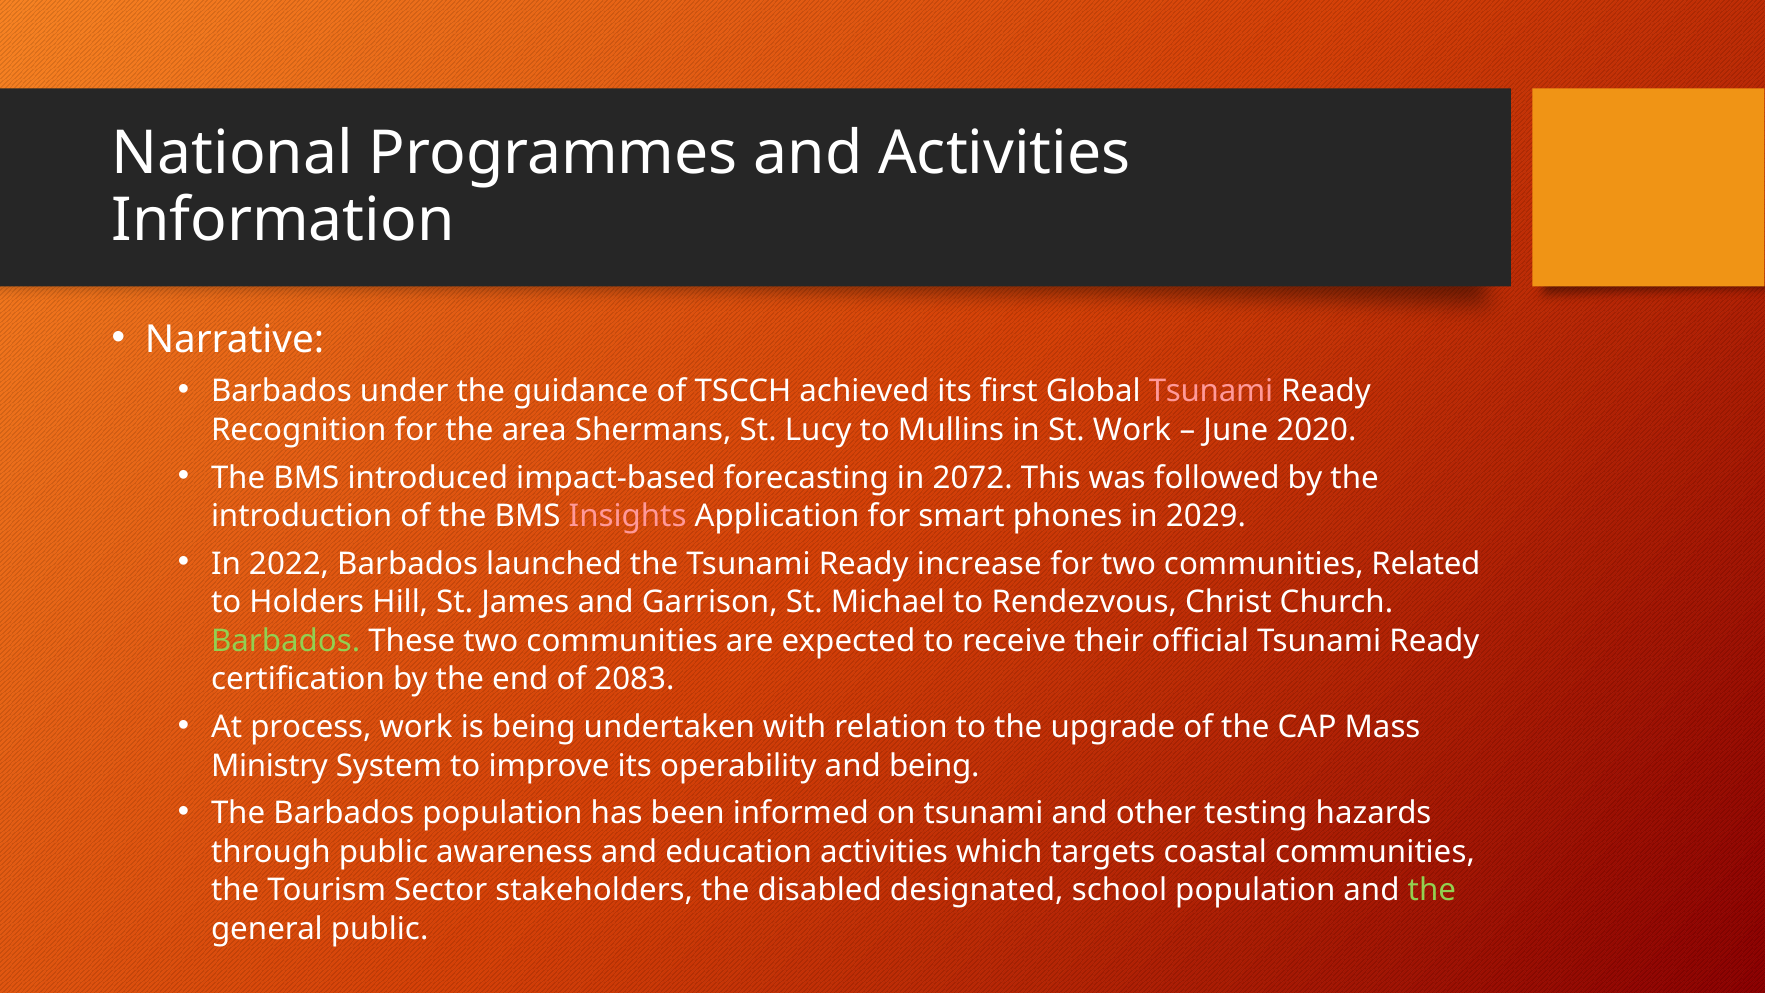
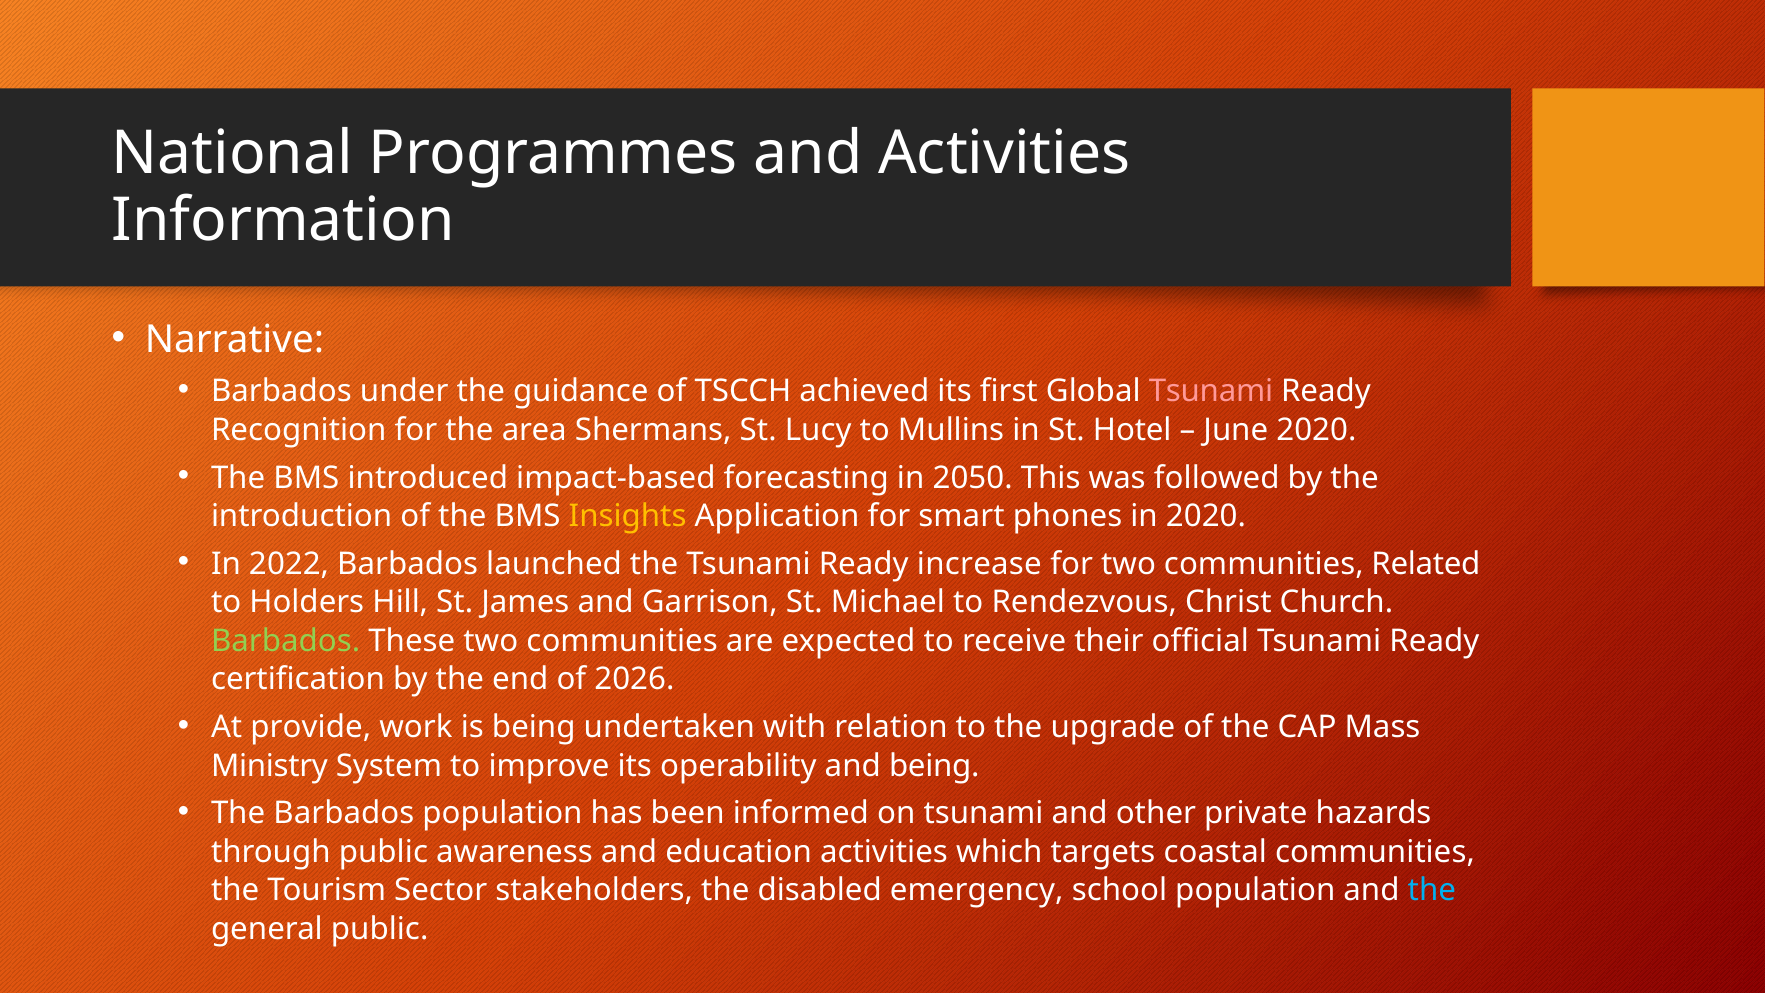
St Work: Work -> Hotel (1132, 430)
2072: 2072 -> 2050 (973, 478)
Insights colour: pink -> yellow (628, 516)
in 2029: 2029 -> 2020 (1206, 516)
2083: 2083 -> 2026 (634, 680)
process: process -> provide (311, 727)
testing: testing -> private (1256, 813)
designated: designated -> emergency (977, 890)
the colour: light green -> light blue (1432, 890)
